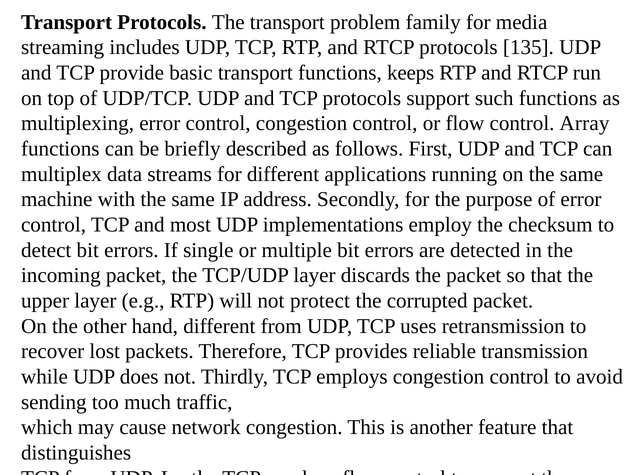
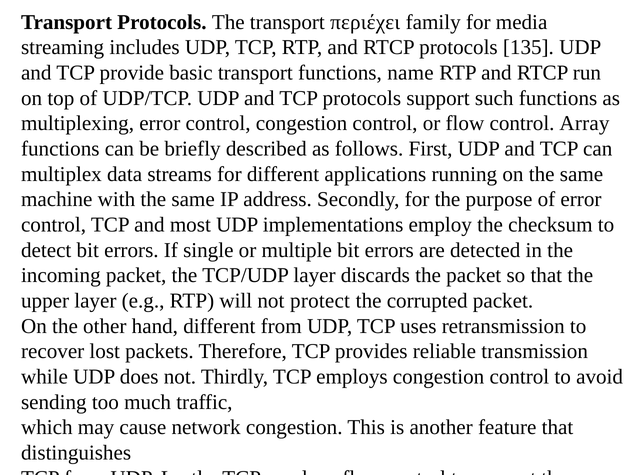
problem: problem -> περιέχει (365, 22)
keeps: keeps -> name (410, 73)
